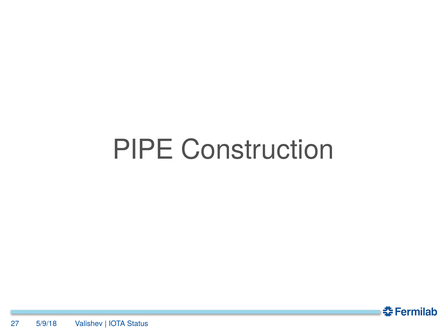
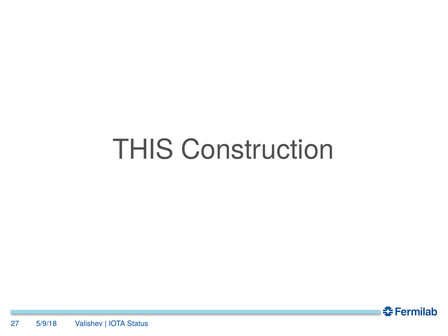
PIPE: PIPE -> THIS (143, 150)
